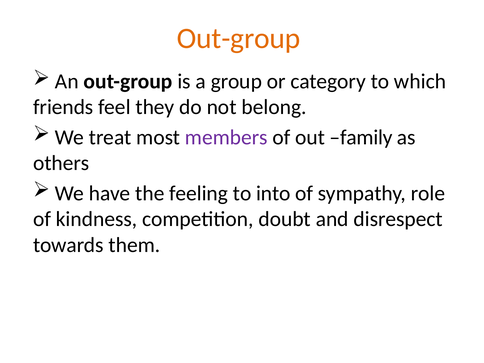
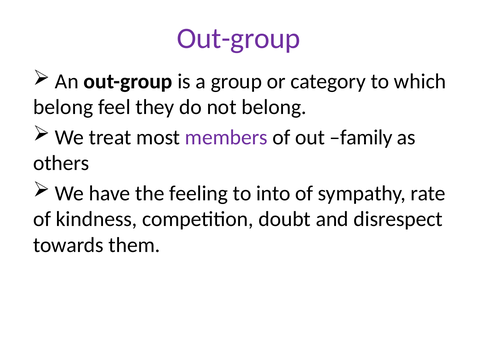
Out-group colour: orange -> purple (239, 38)
friends: friends -> belong (63, 107)
role: role -> rate (428, 193)
